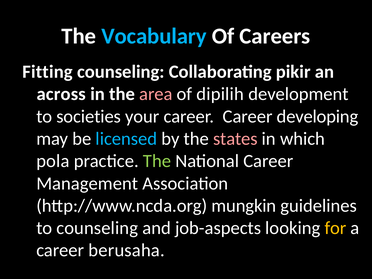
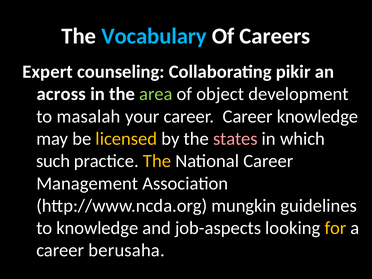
Fitting: Fitting -> Expert (48, 72)
area colour: pink -> light green (156, 94)
dipilih: dipilih -> object (220, 94)
societies: societies -> masalah (88, 116)
Career developing: developing -> knowledge (317, 116)
licensed colour: light blue -> yellow (126, 139)
pola: pola -> such (53, 161)
The colour: light green -> yellow (157, 161)
to counseling: counseling -> knowledge (97, 228)
